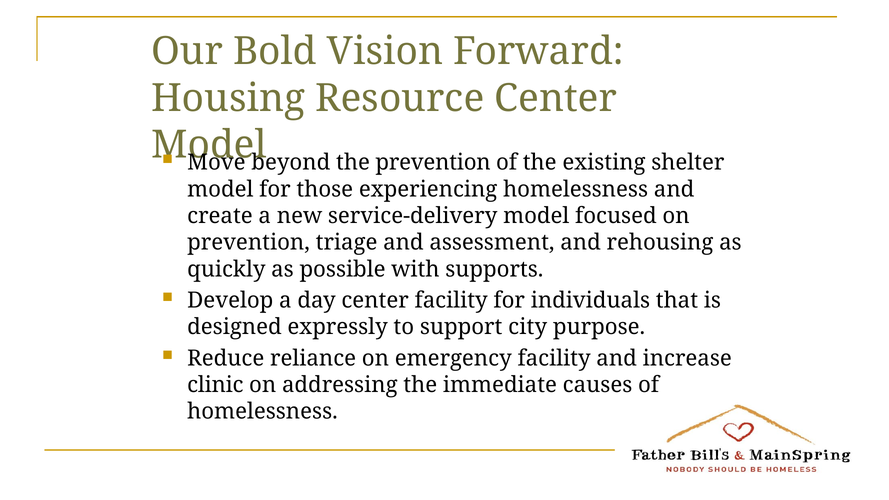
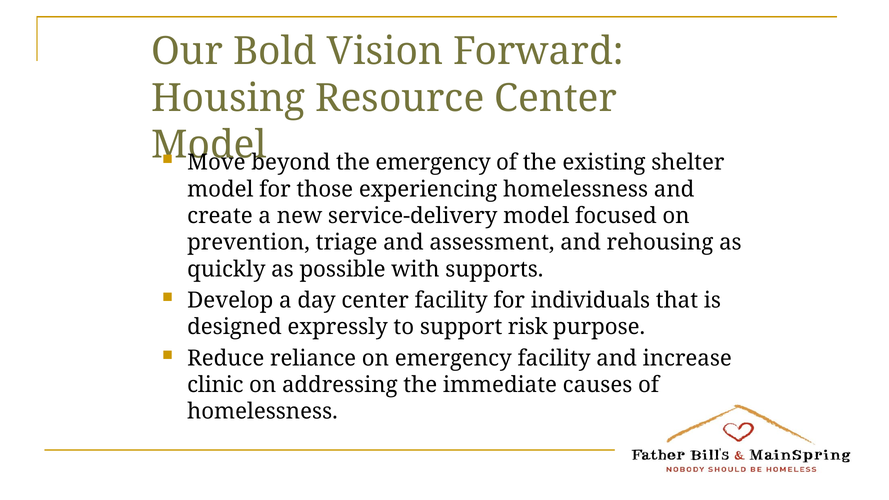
the prevention: prevention -> emergency (433, 163)
city: city -> risk (528, 327)
